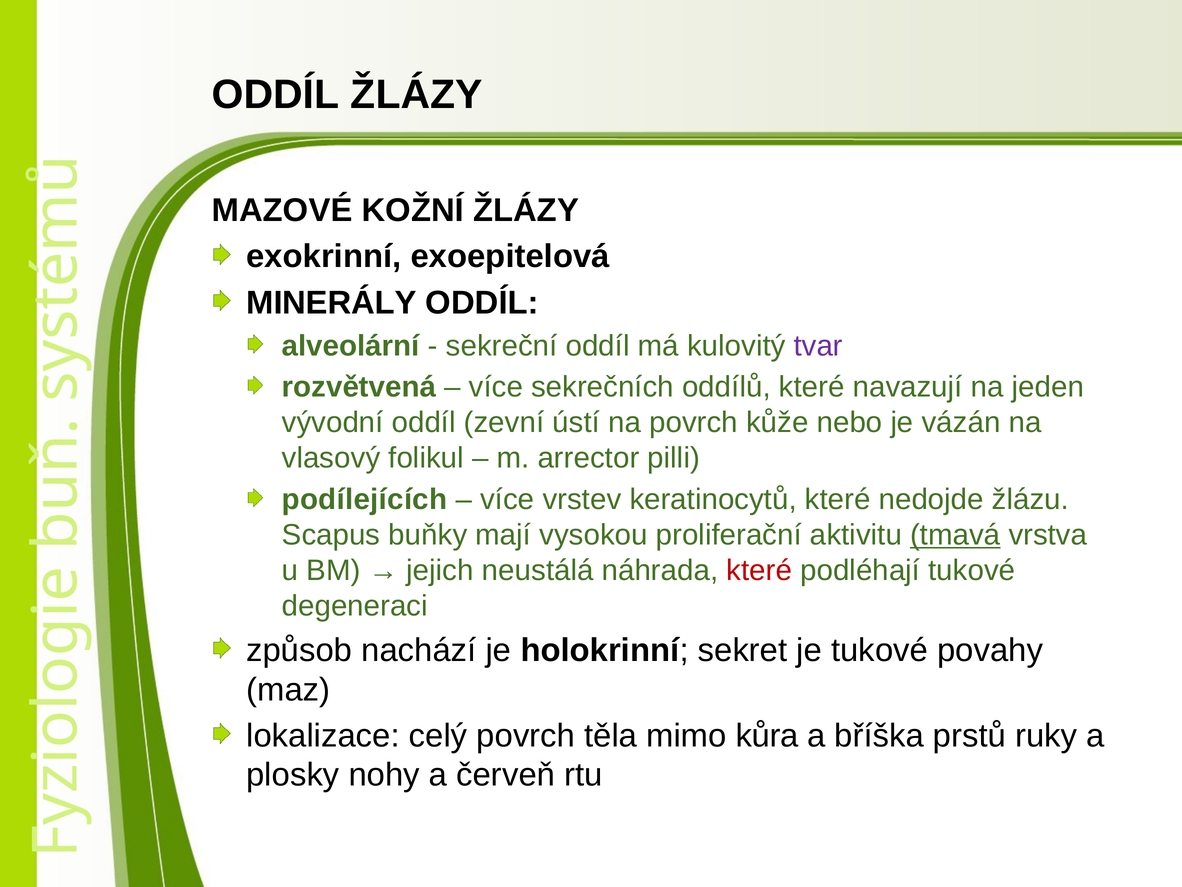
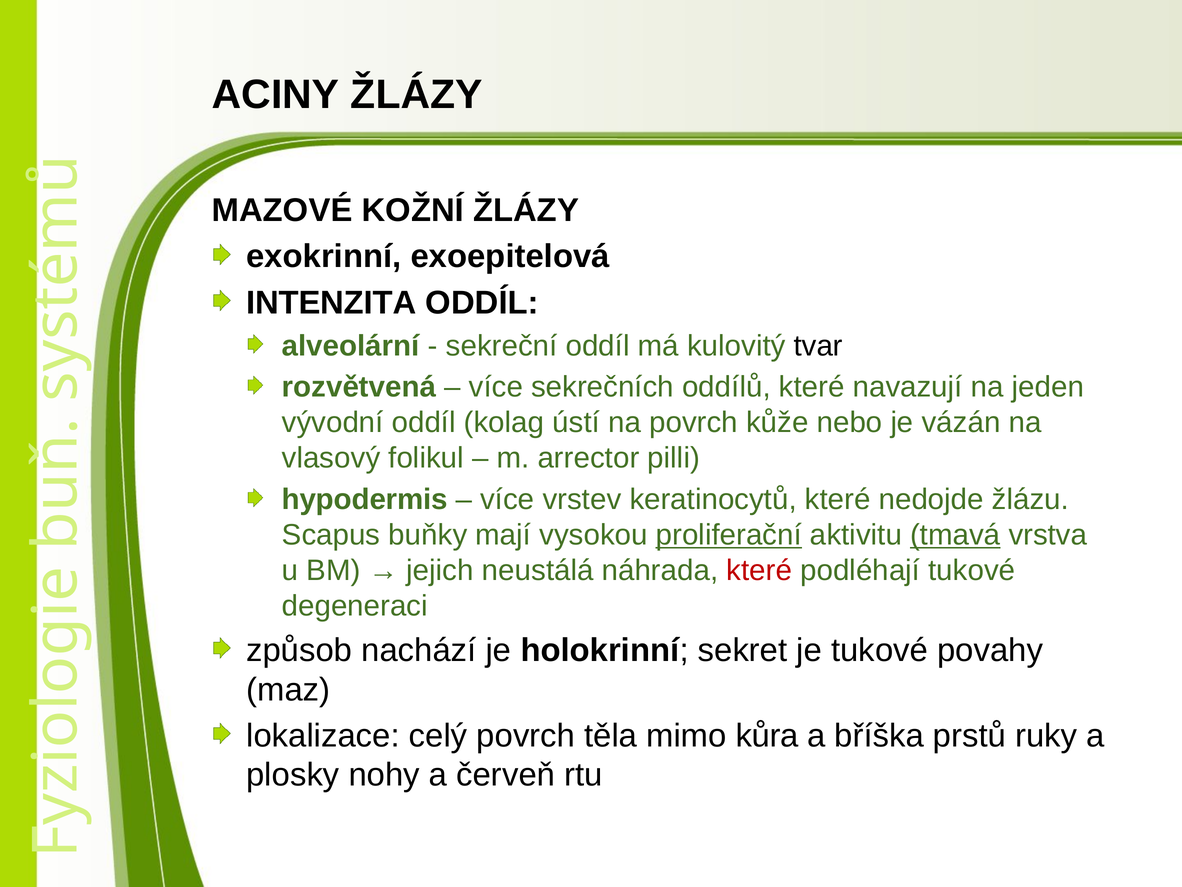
ODDÍL: ODDÍL -> ACINY (276, 95)
MINERÁLY: MINERÁLY -> INTENZITA (331, 302)
tvar colour: purple -> black (818, 346)
zevní: zevní -> kolag (504, 422)
podílejících: podílejících -> hypodermis (365, 499)
proliferační underline: none -> present (729, 535)
